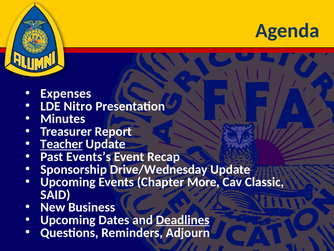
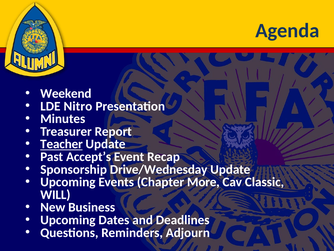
Expenses: Expenses -> Weekend (66, 93)
Events’s: Events’s -> Accept’s (89, 156)
SAID: SAID -> WILL (55, 194)
Deadlines underline: present -> none (183, 220)
